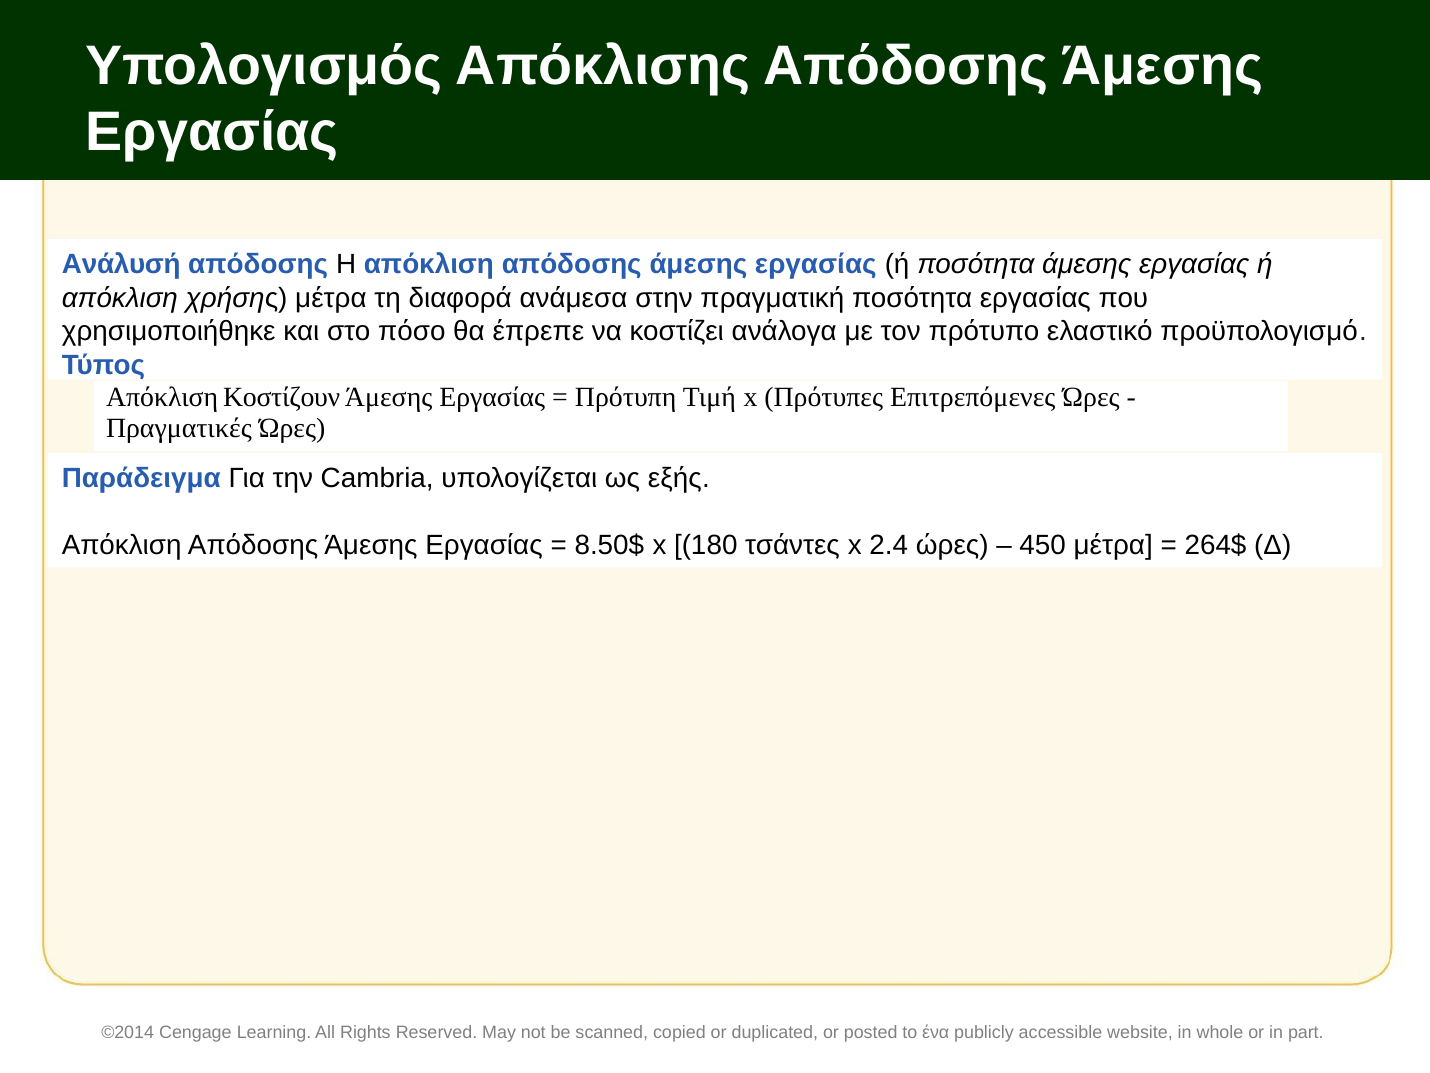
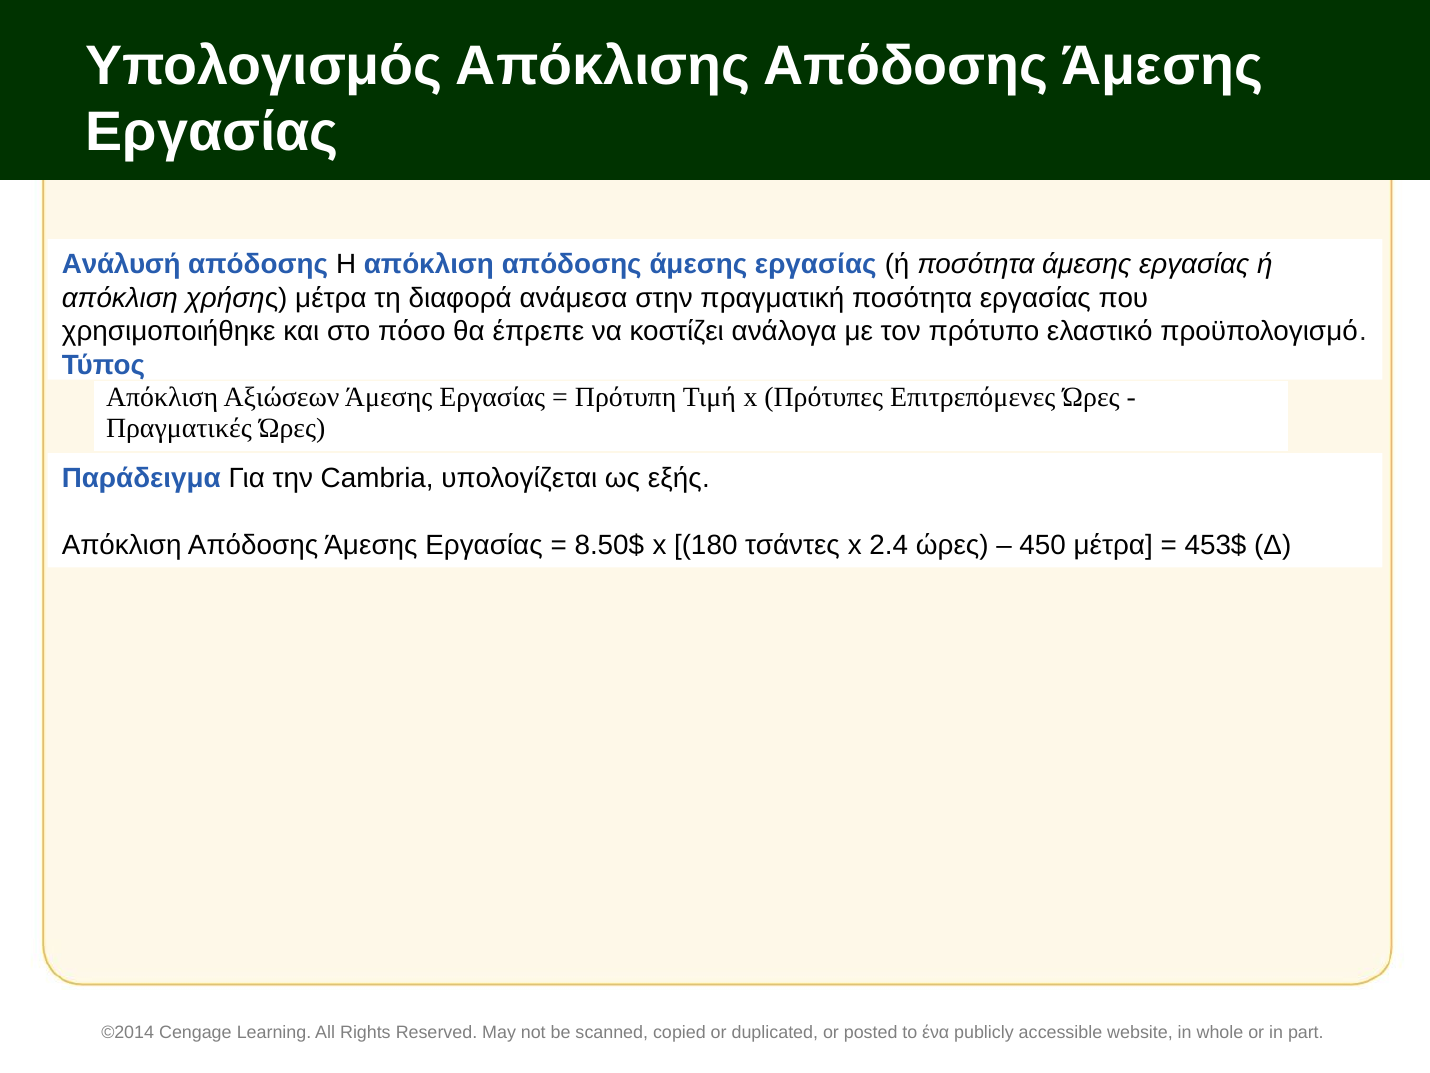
Κοστίζουν: Κοστίζουν -> Αξιώσεων (282, 397)
264$: 264$ -> 453$ (1216, 545)
